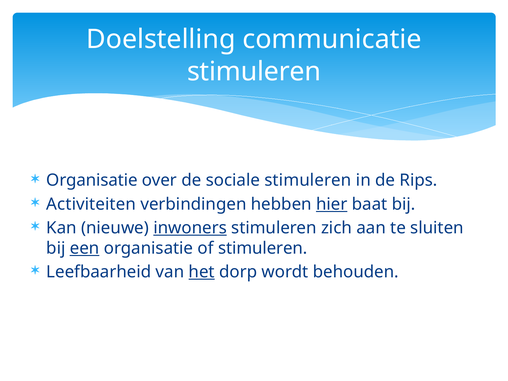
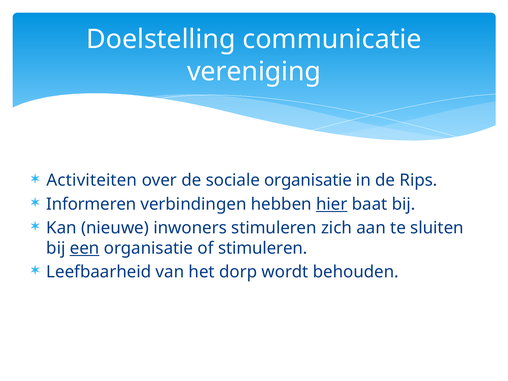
stimuleren: stimuleren -> vereniging (254, 72)
Organisatie: Organisatie -> Activiteiten (92, 180)
sociale stimuleren: stimuleren -> organisatie (308, 180)
Activiteiten: Activiteiten -> Informeren (91, 204)
inwoners underline: present -> none (190, 228)
het underline: present -> none (202, 272)
